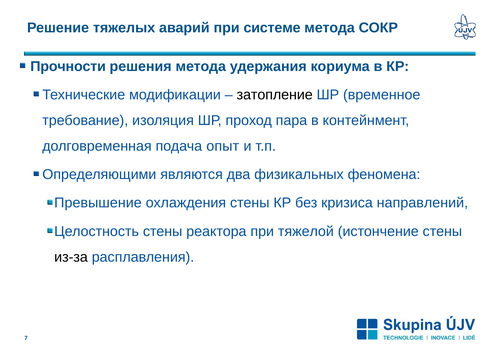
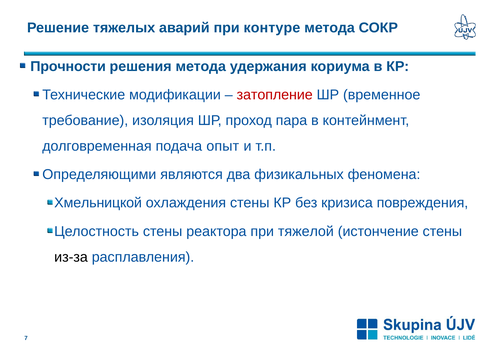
системе: системе -> контуре (272, 28)
затопление colour: black -> red (275, 95)
Превышение: Превышение -> Хмельницкой (98, 203)
направлений: направлений -> повреждения (422, 203)
